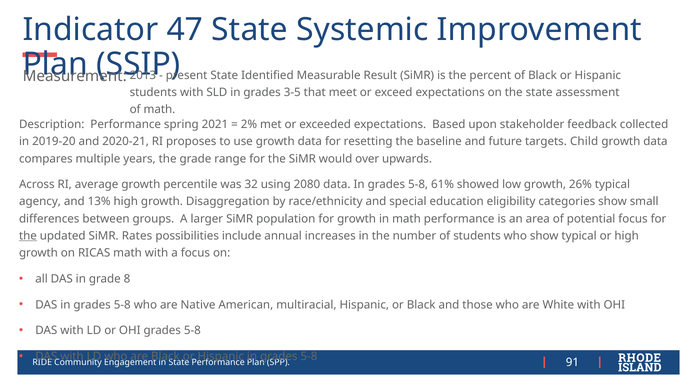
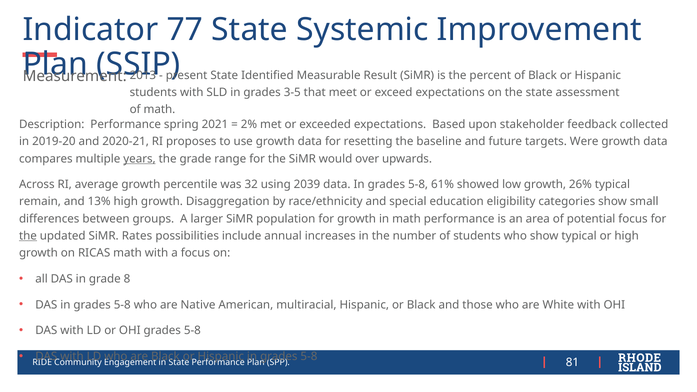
47: 47 -> 77 (185, 30)
Child: Child -> Were (584, 142)
years underline: none -> present (140, 159)
2080: 2080 -> 2039 (307, 185)
agency: agency -> remain (40, 202)
91: 91 -> 81 (572, 362)
